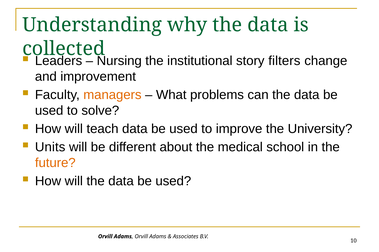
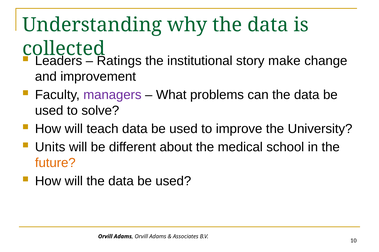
Nursing: Nursing -> Ratings (119, 61)
filters: filters -> make (284, 61)
managers colour: orange -> purple (112, 95)
